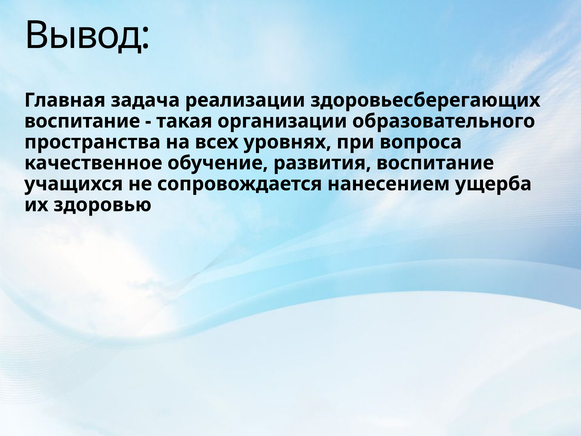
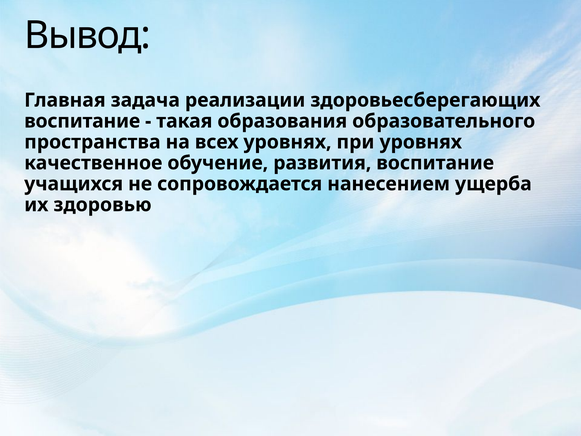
организации: организации -> образования (282, 121)
при вопроса: вопроса -> уровнях (421, 142)
